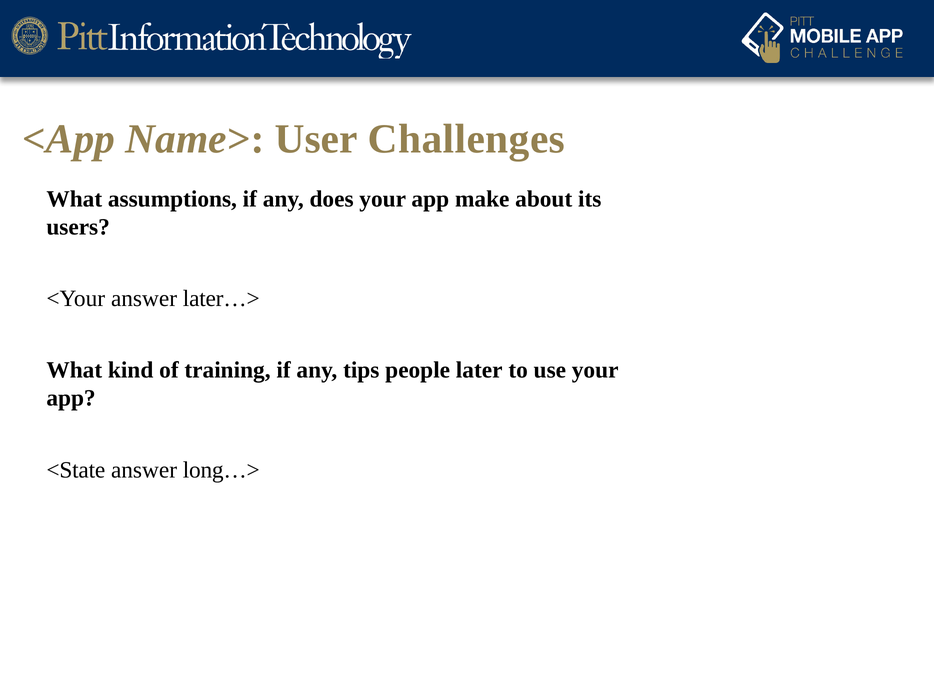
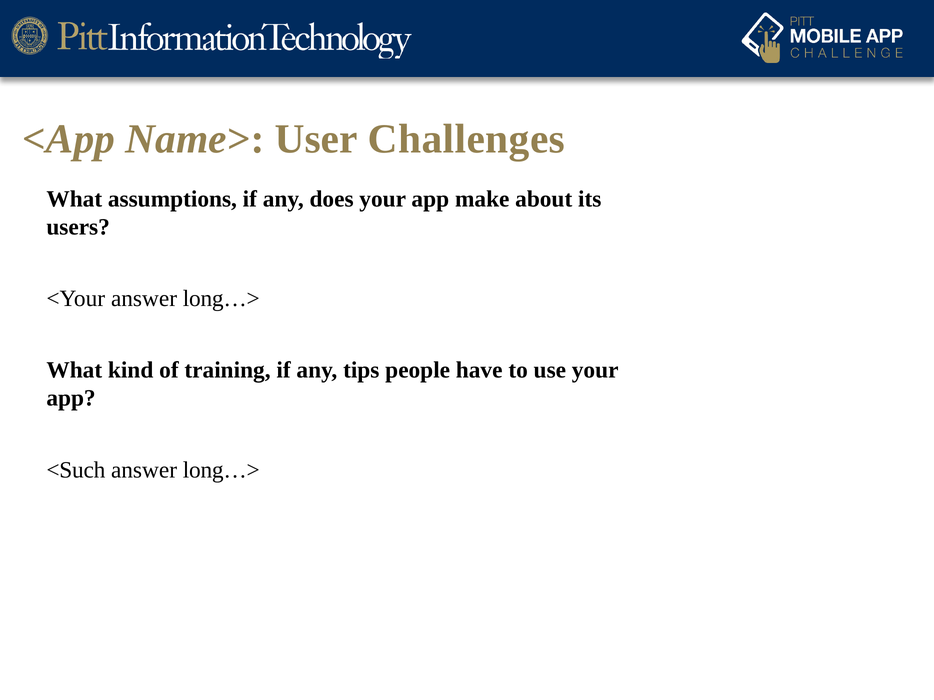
<Your answer later…>: later…> -> long…> (221, 299)
later: later -> have (479, 371)
<State: <State -> <Such (76, 470)
